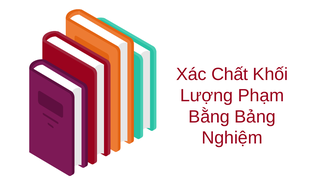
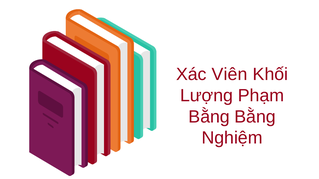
Chất: Chất -> Viên (230, 74)
Bằng Bảng: Bảng -> Bằng (255, 117)
